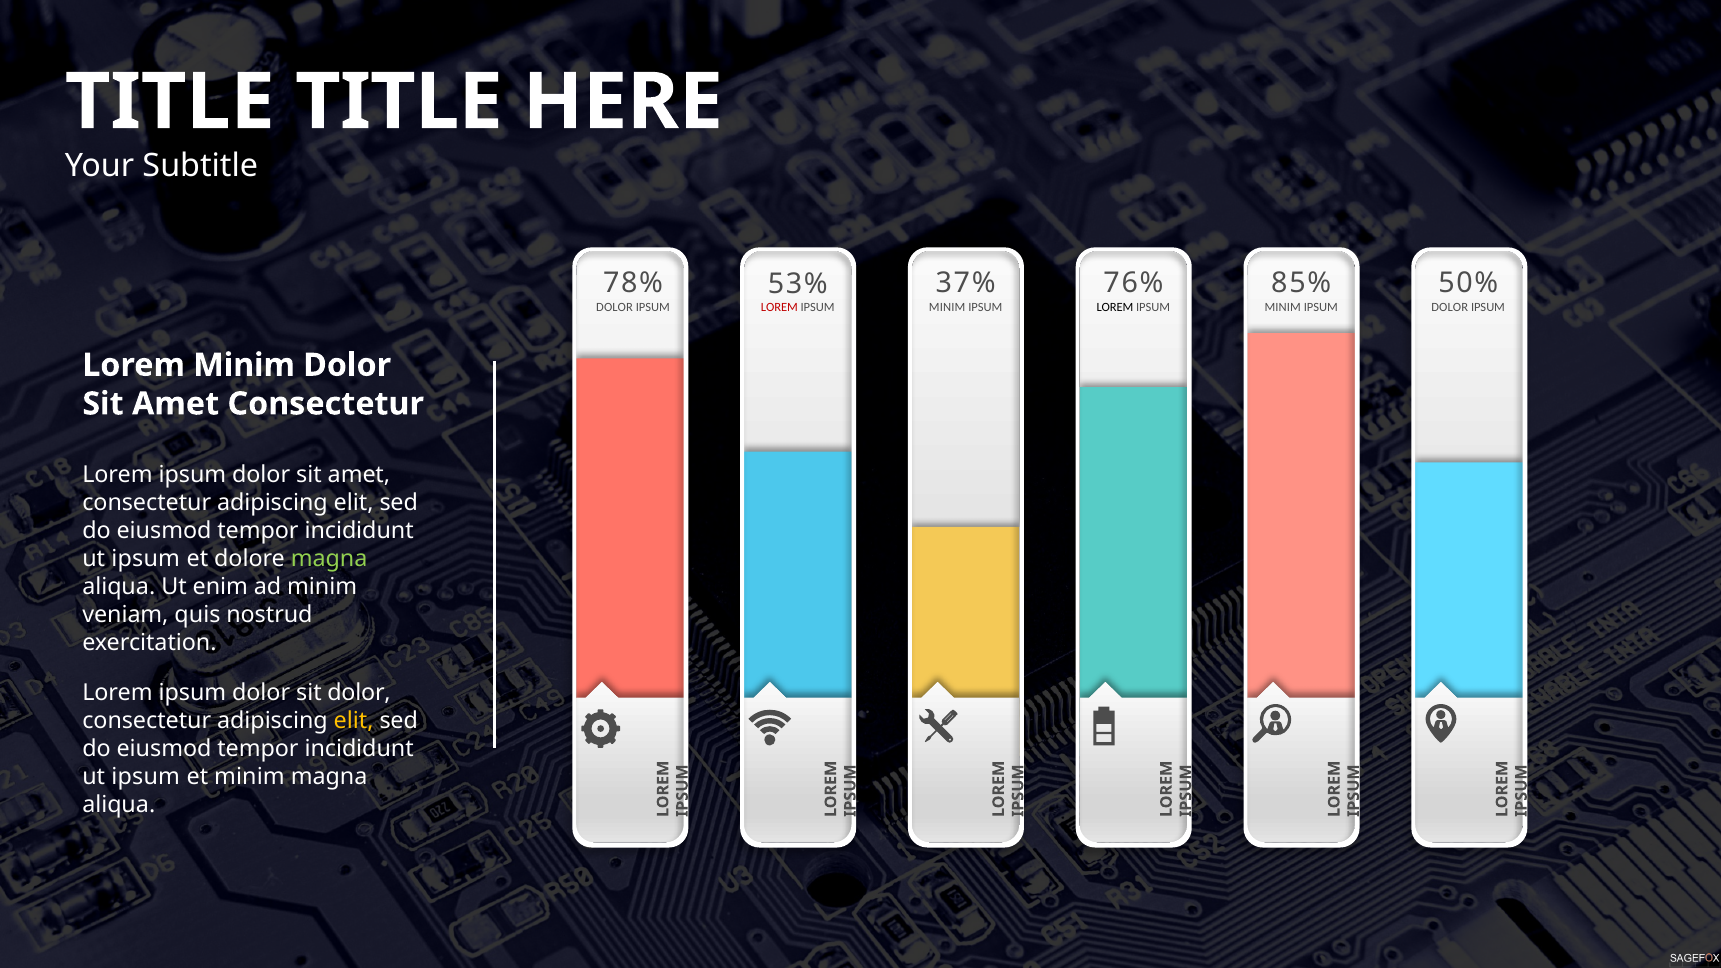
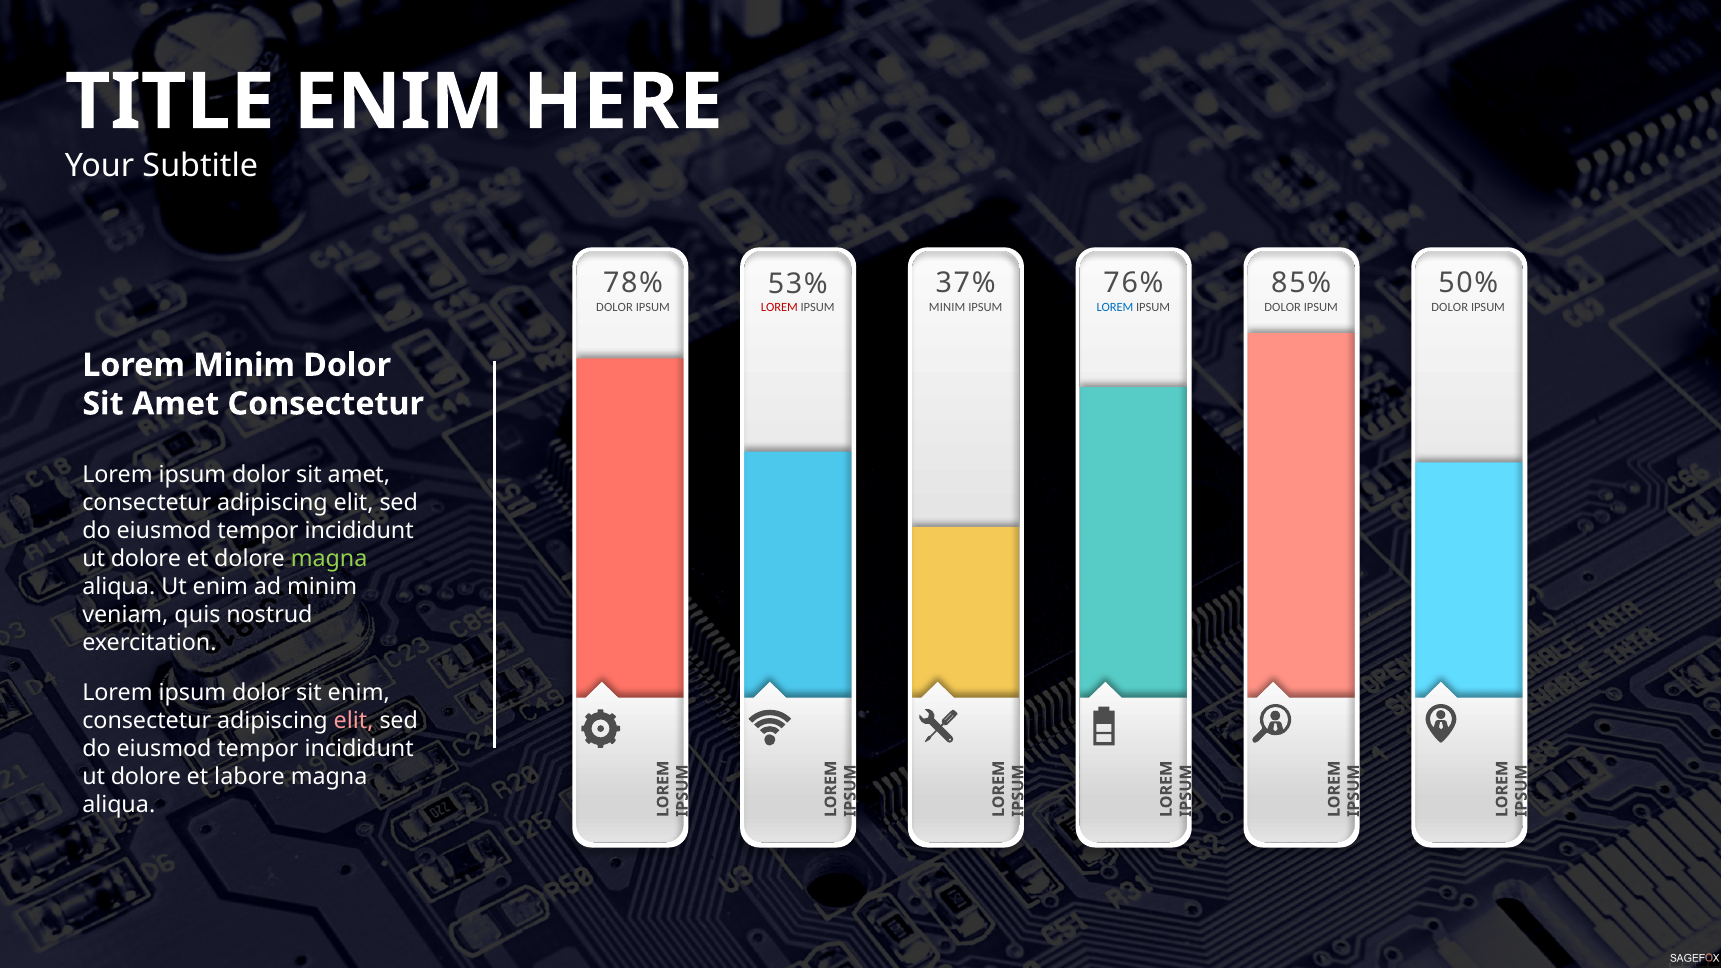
TITLE: TITLE -> ENIM (399, 102)
LOREM colour: black -> blue (1115, 307)
MINIM: MINIM -> DOLOR (1283, 307)
ipsum: ipsum -> dolore (146, 559)
sit dolor: dolor -> enim (359, 693)
elit colour: yellow -> pink (354, 721)
ipsum: ipsum -> dolore (146, 777)
et minim: minim -> labore (249, 777)
